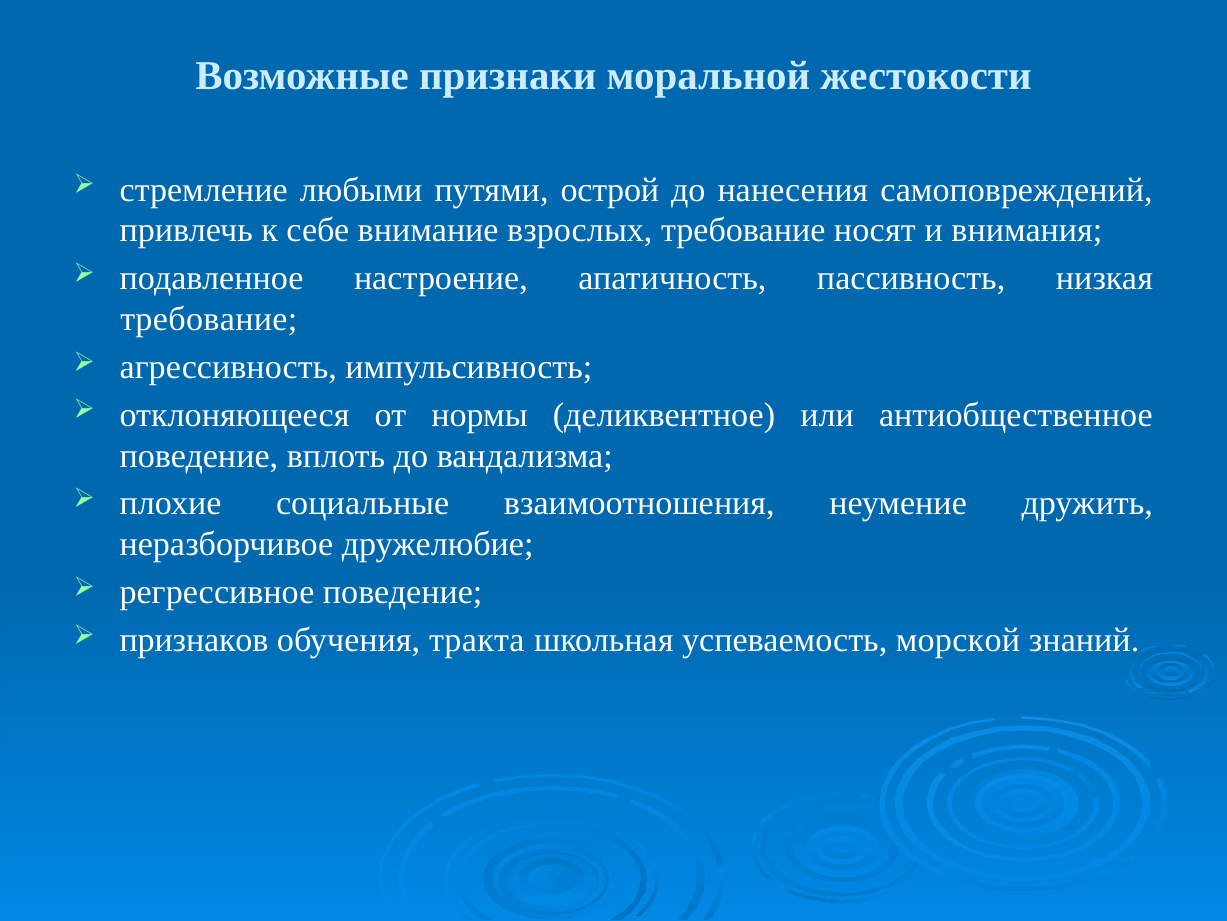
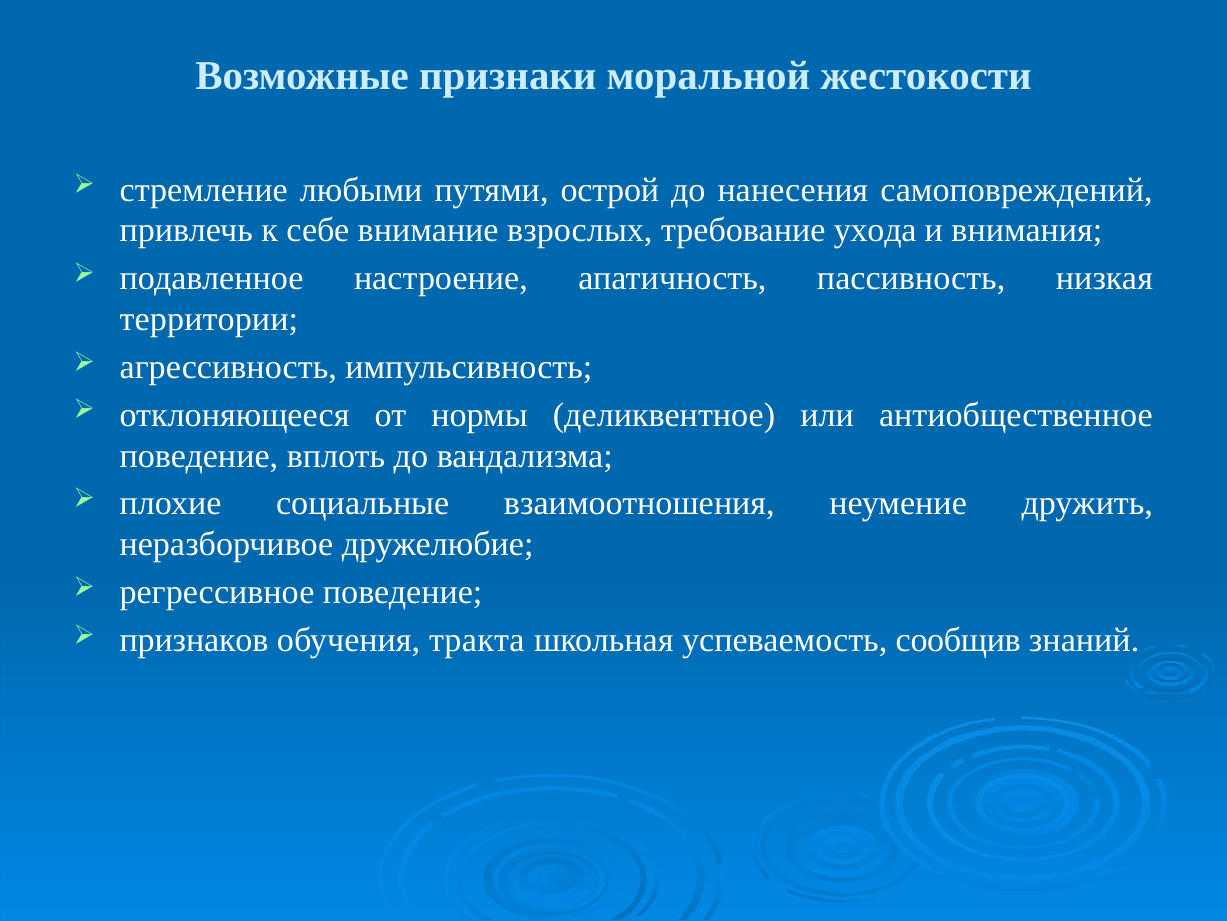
носят: носят -> ухода (875, 231)
требование: требование -> территории (209, 319)
морской: морской -> сообщив (958, 640)
